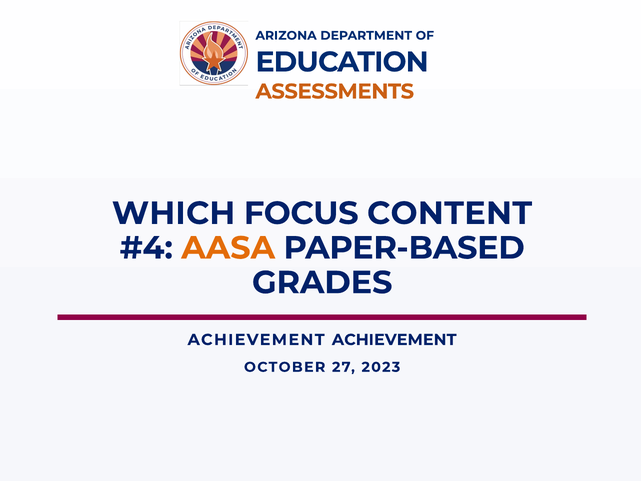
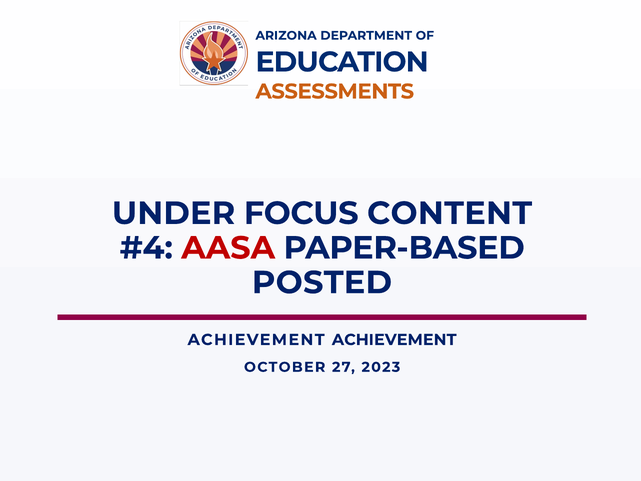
WHICH: WHICH -> UNDER (174, 213)
AASA colour: orange -> red (228, 248)
GRADES: GRADES -> POSTED (322, 282)
